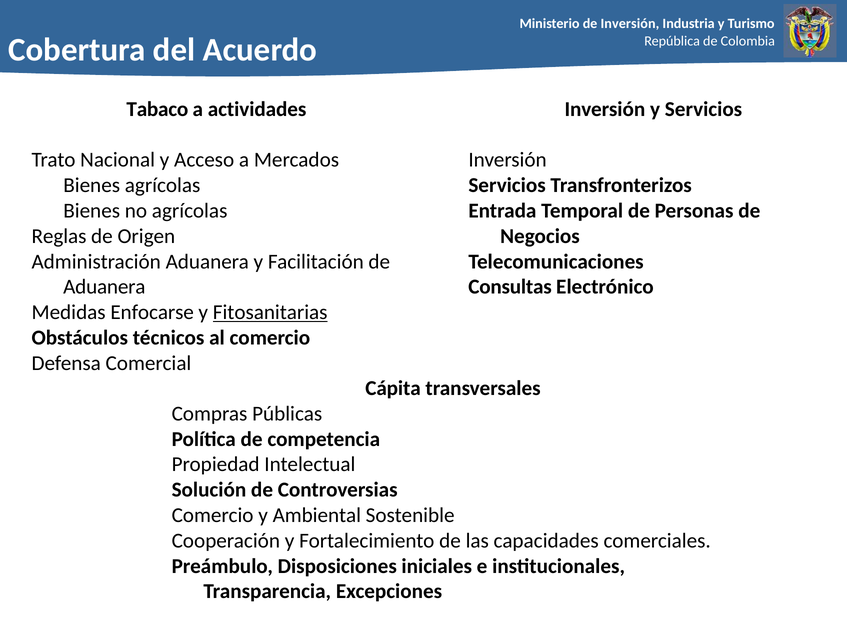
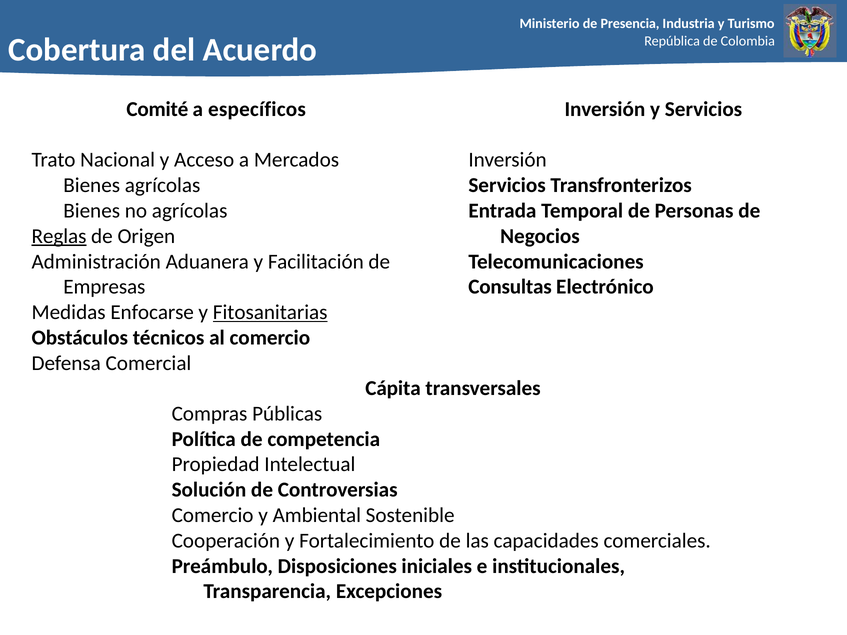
de Inversión: Inversión -> Presencia (630, 24)
Tabaco: Tabaco -> Comité (157, 109)
actividades: actividades -> específicos (257, 109)
Reglas underline: none -> present (59, 236)
Aduanera: Aduanera -> Empresas (104, 287)
